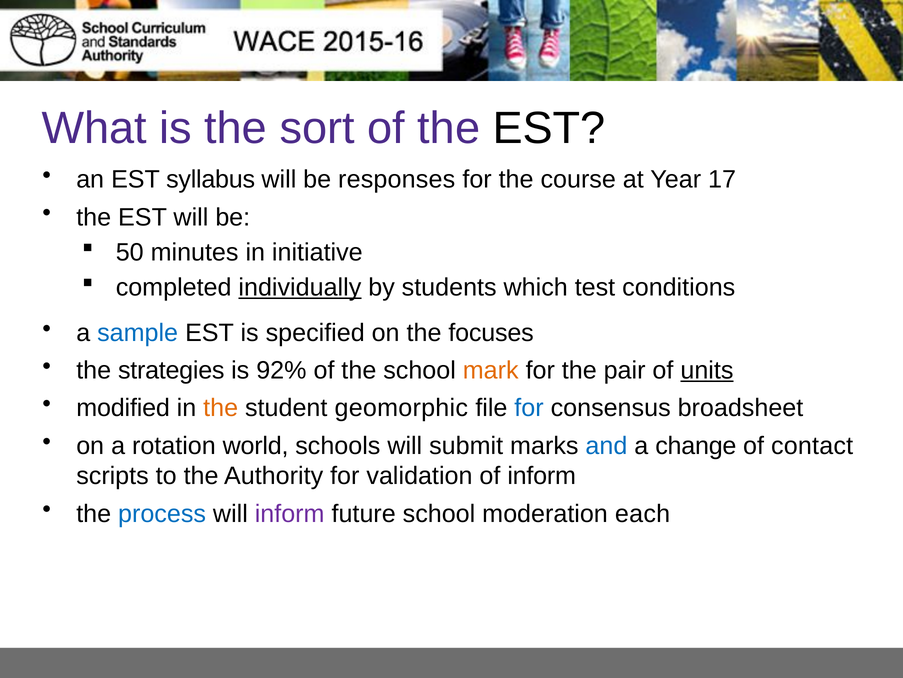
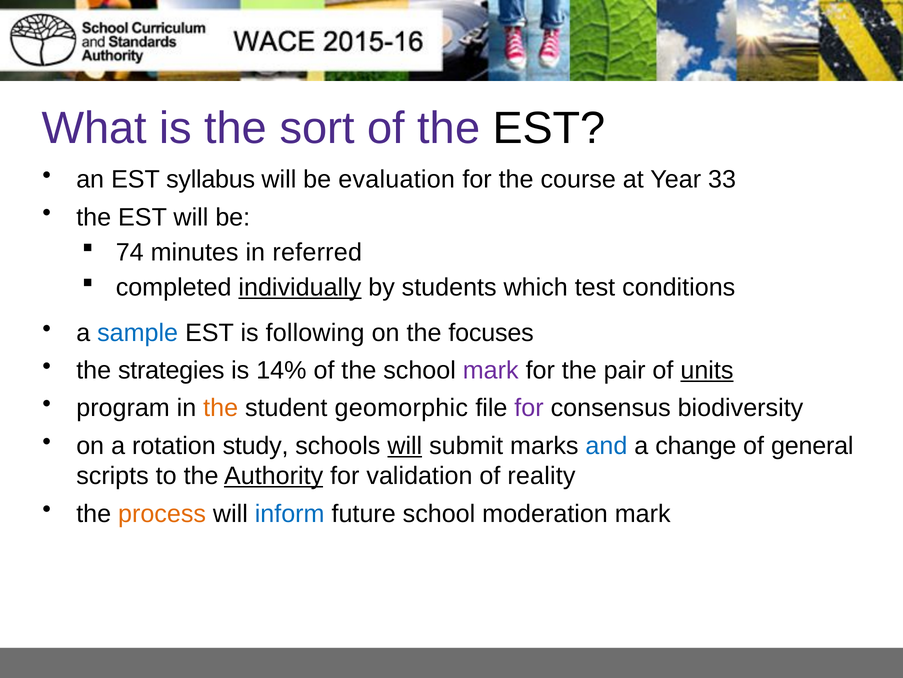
responses: responses -> evaluation (397, 179)
17: 17 -> 33 (722, 179)
50: 50 -> 74 (130, 252)
initiative: initiative -> referred (317, 252)
specified: specified -> following (315, 332)
92%: 92% -> 14% (281, 370)
mark colour: orange -> purple (491, 370)
modified: modified -> program (123, 408)
for colour: blue -> purple (529, 408)
broadsheet: broadsheet -> biodiversity (740, 408)
world: world -> study (256, 445)
will underline: none -> present (405, 445)
contact: contact -> general (812, 445)
Authority underline: none -> present (274, 475)
of inform: inform -> reality (541, 475)
process colour: blue -> orange (162, 513)
inform colour: purple -> blue (290, 513)
moderation each: each -> mark (643, 513)
